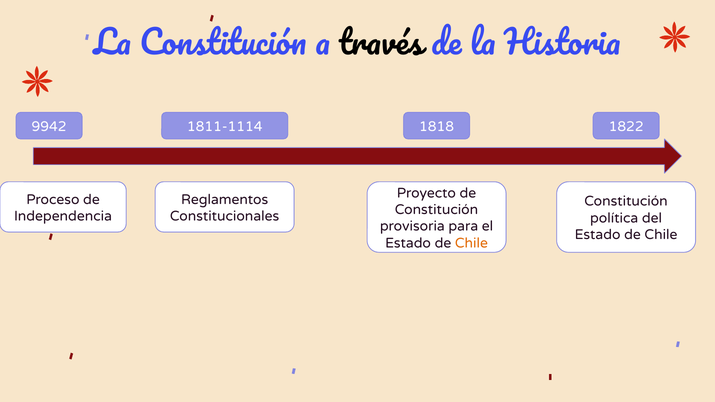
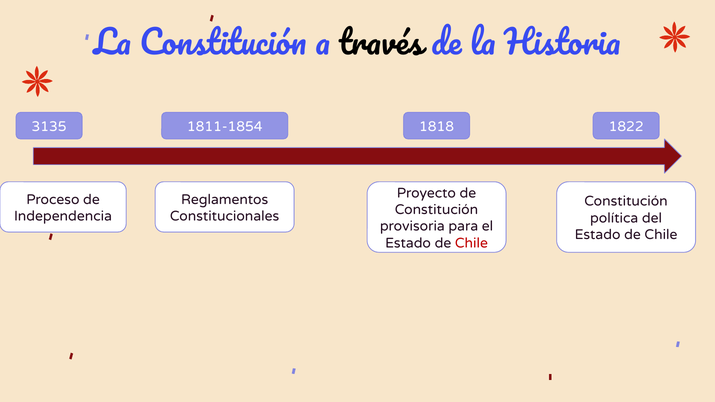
9942: 9942 -> 3135 (49, 127)
1811-1114: 1811-1114 -> 1811-1854 (225, 127)
Chile colour: orange -> red (471, 243)
